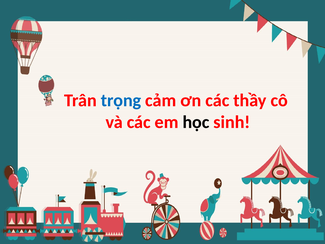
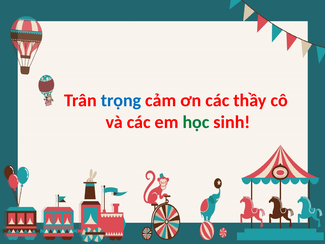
học colour: black -> green (196, 122)
